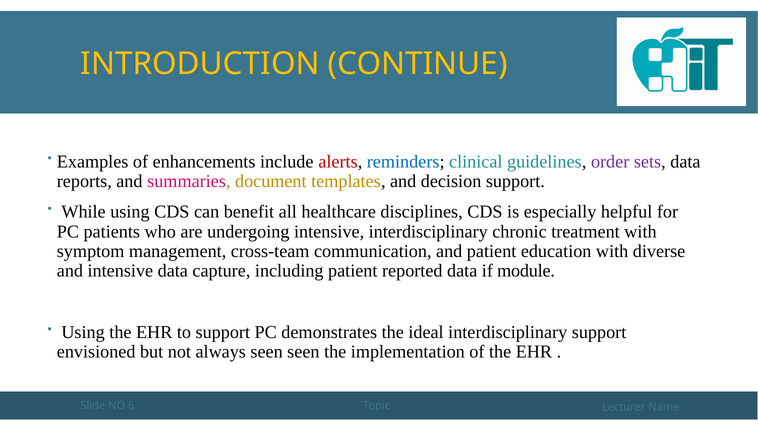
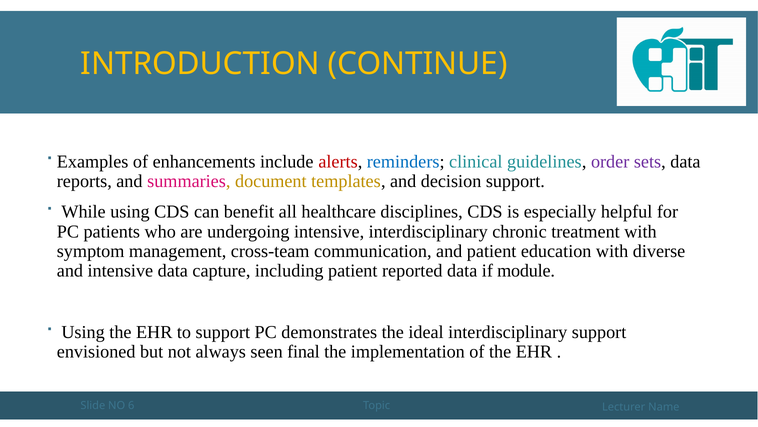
seen seen: seen -> final (304, 351)
